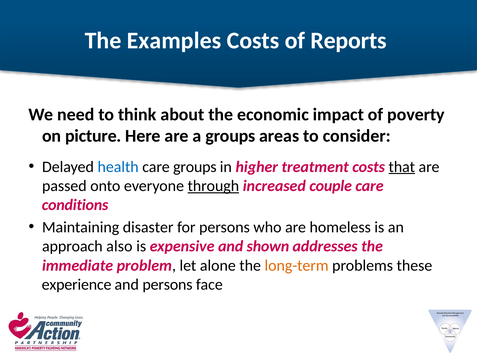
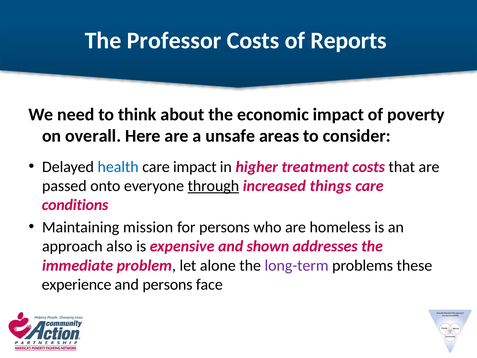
Examples: Examples -> Professor (174, 41)
picture: picture -> overall (93, 136)
a groups: groups -> unsafe (230, 136)
care groups: groups -> impact (195, 167)
that underline: present -> none (402, 167)
couple: couple -> things (330, 186)
disaster: disaster -> mission (148, 227)
long-term colour: orange -> purple (297, 265)
